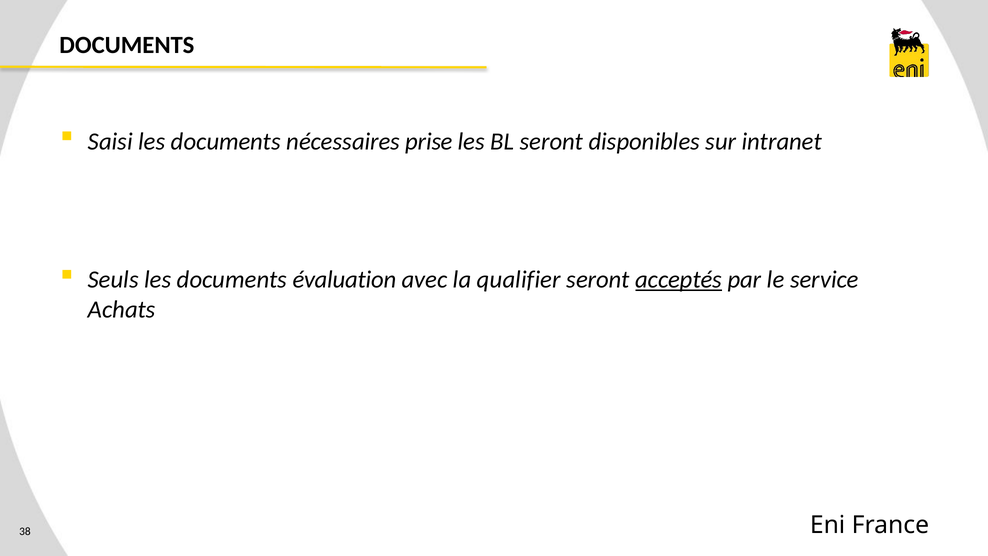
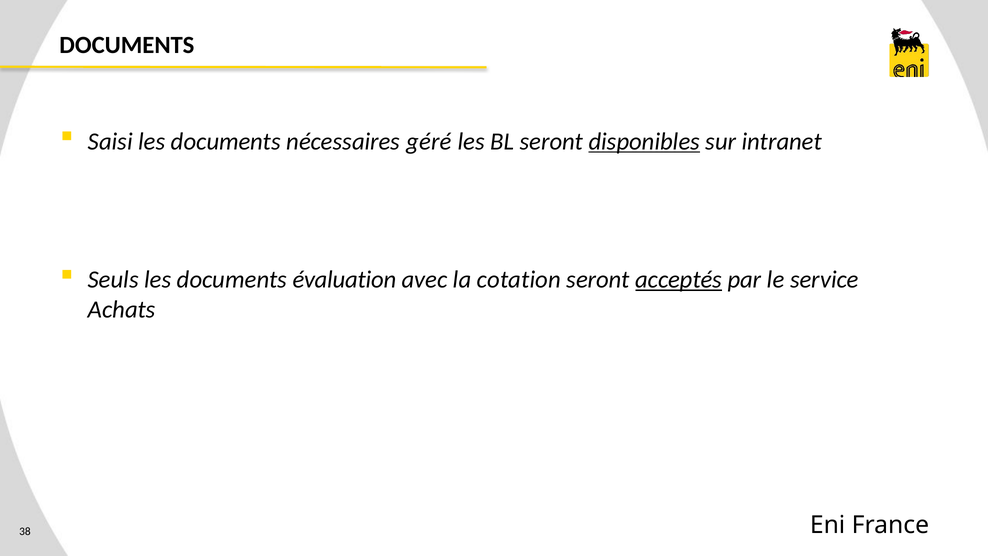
prise: prise -> géré (429, 141)
disponibles underline: none -> present (644, 141)
qualifier: qualifier -> cotation (519, 280)
